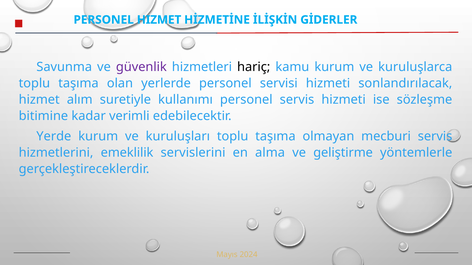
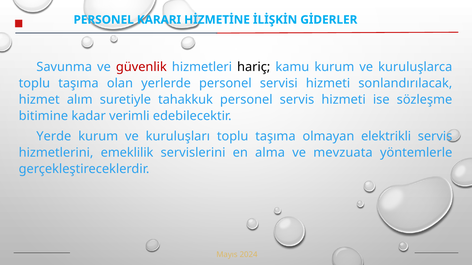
PERSONEL HIZMET: HIZMET -> KARARI (159, 20)
güvenlik colour: purple -> red (141, 67)
kullanımı: kullanımı -> tahakkuk (186, 100)
mecburi: mecburi -> elektrikli (386, 137)
geliştirme: geliştirme -> mevzuata (343, 153)
